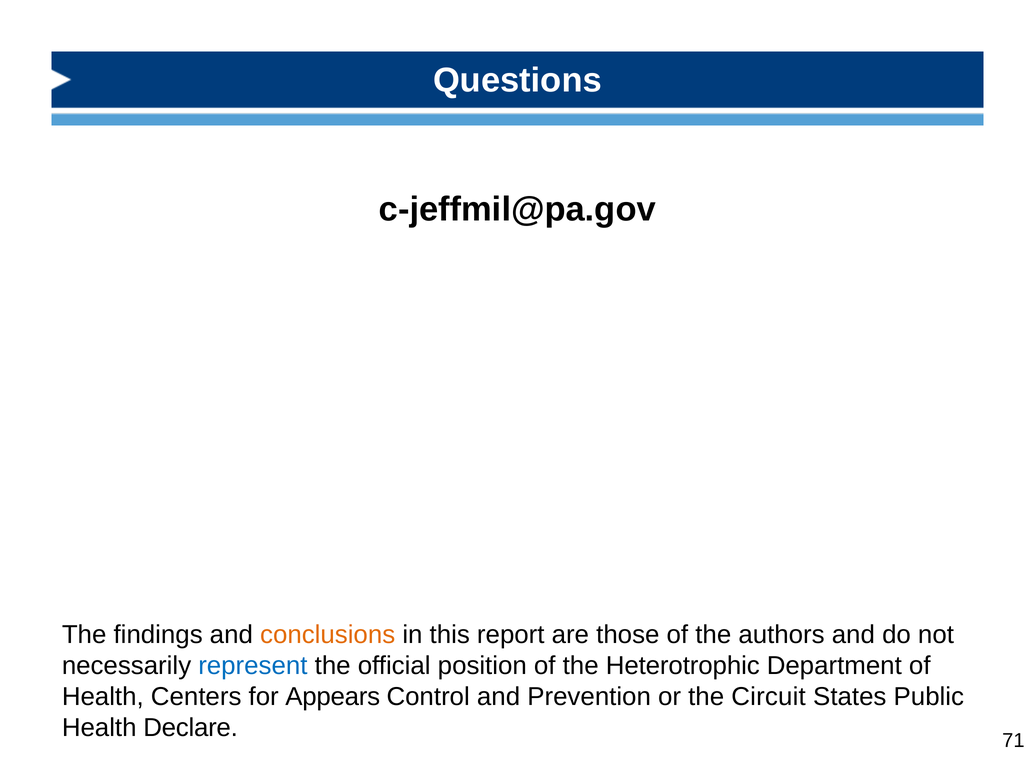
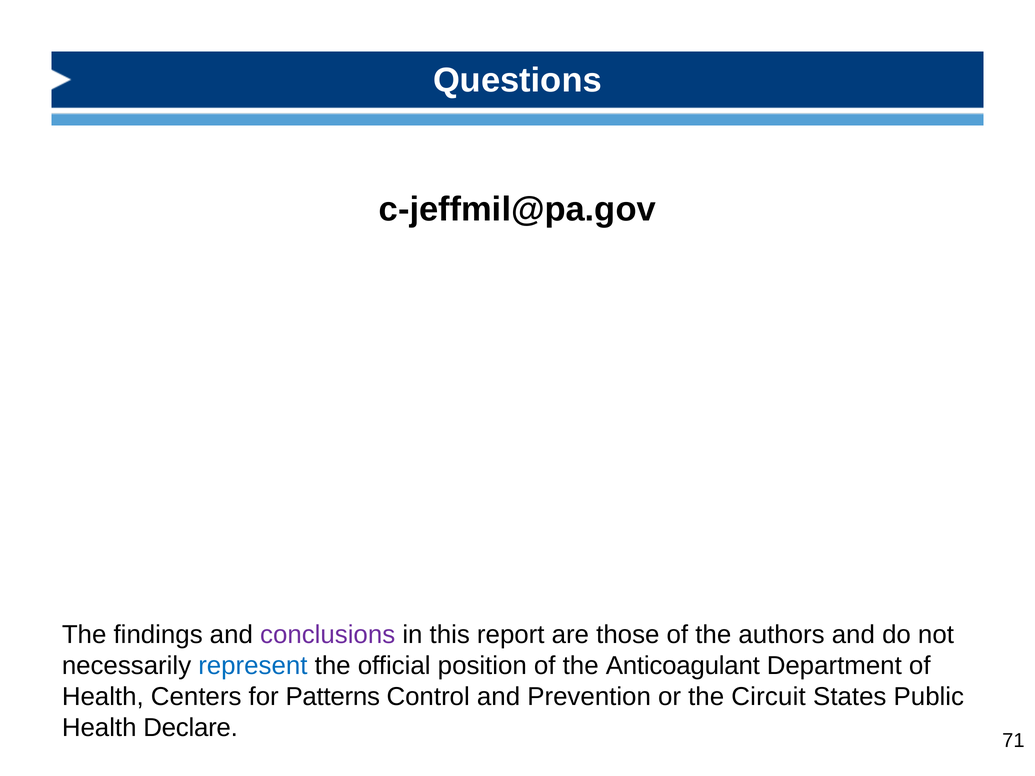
conclusions colour: orange -> purple (328, 635)
Heterotrophic: Heterotrophic -> Anticoagulant (683, 666)
Appears: Appears -> Patterns (333, 697)
